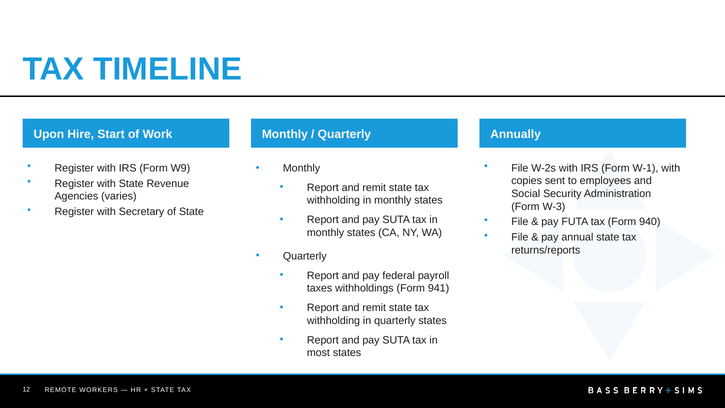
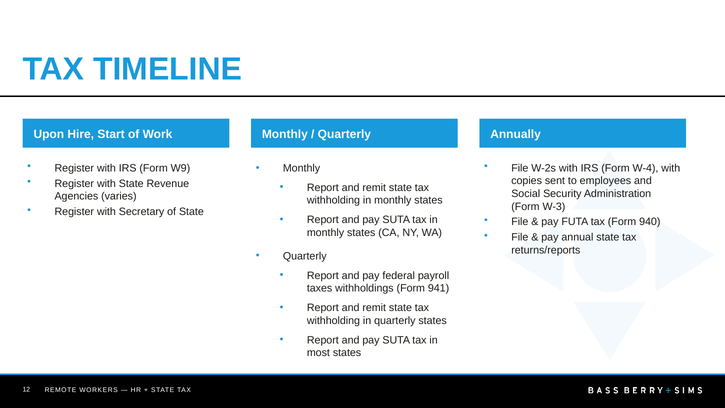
W-1: W-1 -> W-4 (646, 168)
